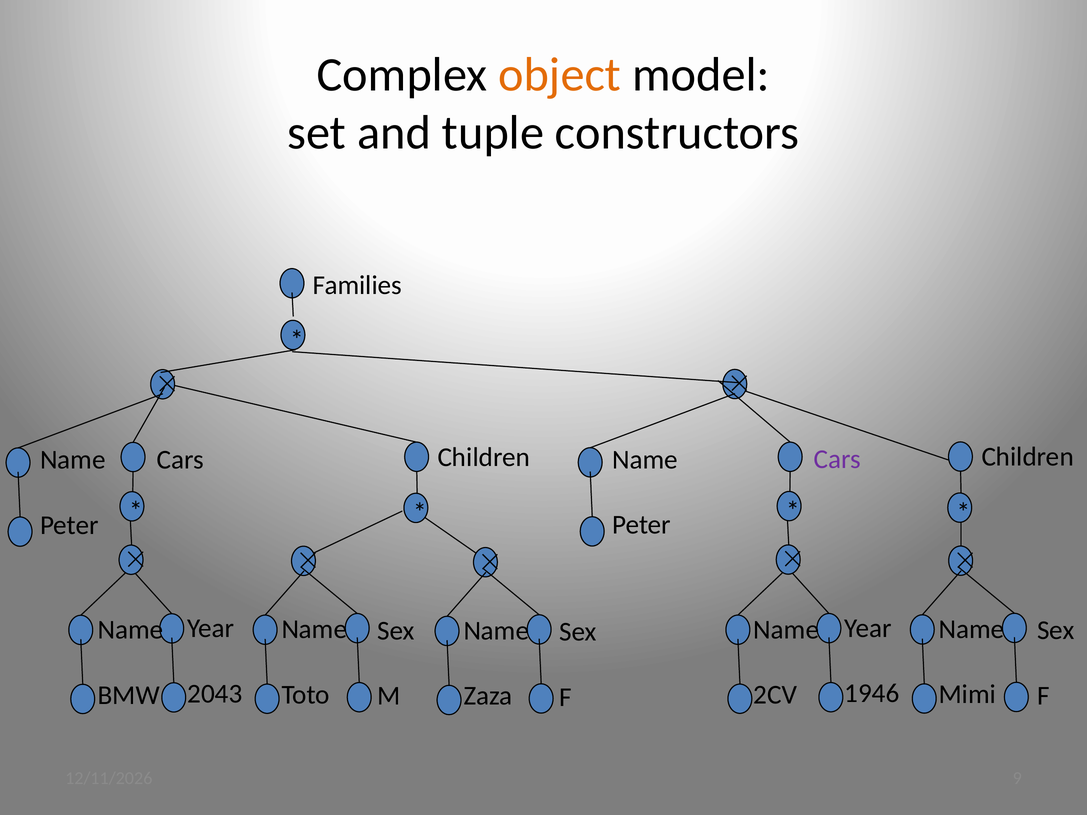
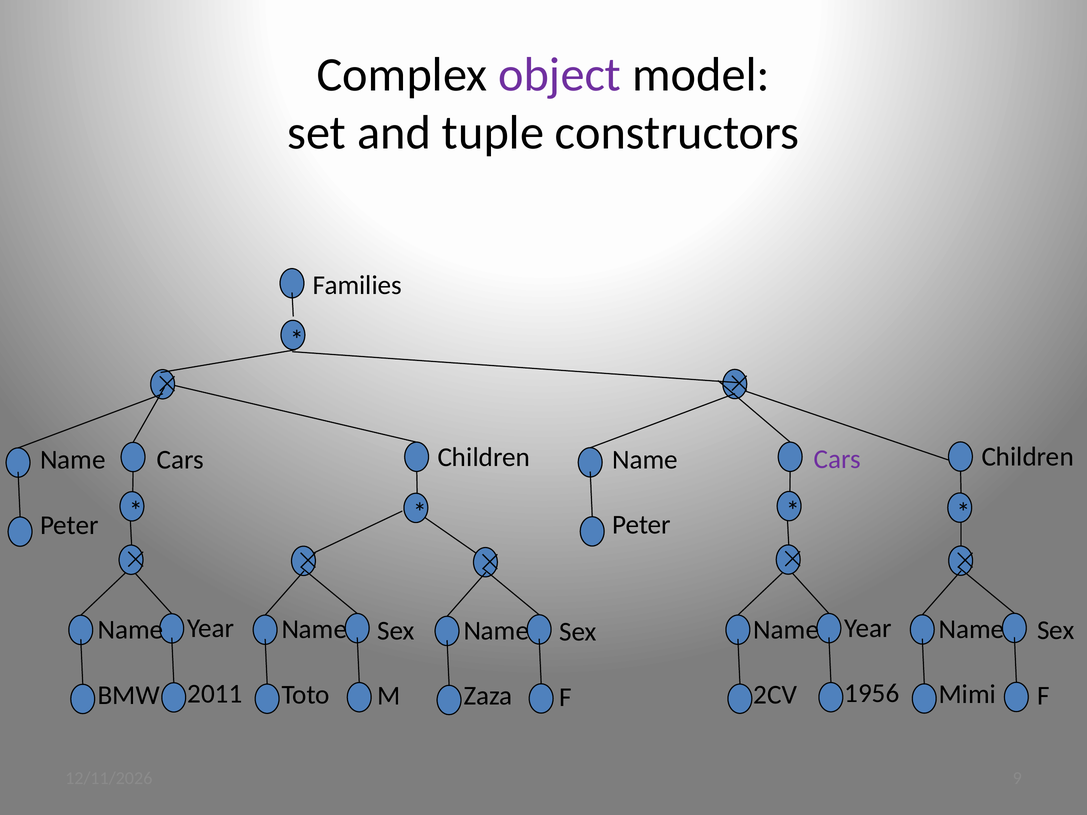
object colour: orange -> purple (560, 75)
1946: 1946 -> 1956 (872, 694)
2043: 2043 -> 2011 (215, 694)
